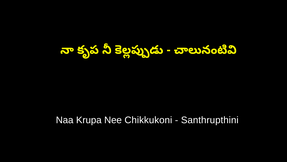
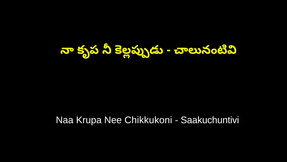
Santhrupthini: Santhrupthini -> Saakuchuntivi (210, 120)
